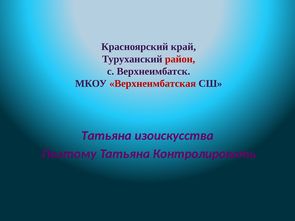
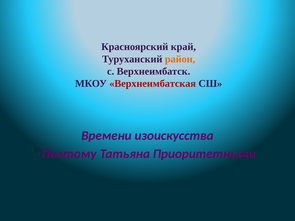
район colour: red -> orange (180, 59)
Татьяна: Татьяна -> Времени (106, 136)
Контролировать: Контролировать -> Приоритетными (204, 154)
